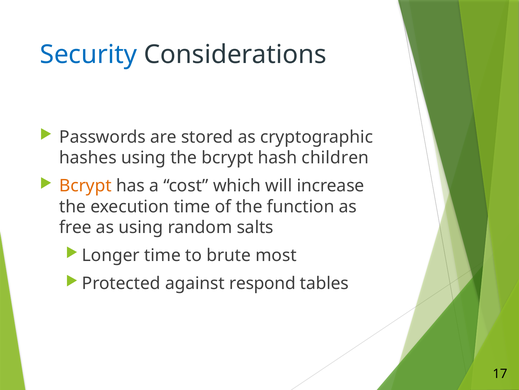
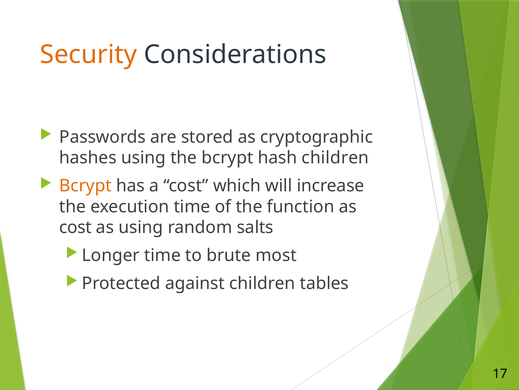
Security colour: blue -> orange (88, 55)
free: free -> cost (75, 227)
against respond: respond -> children (262, 283)
